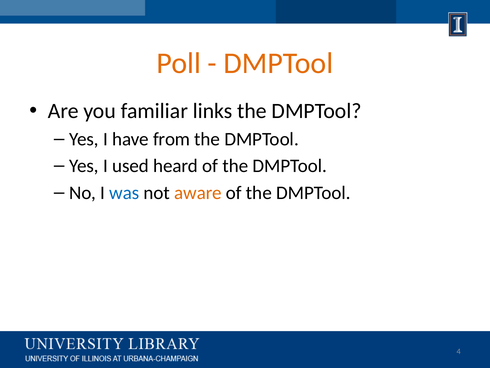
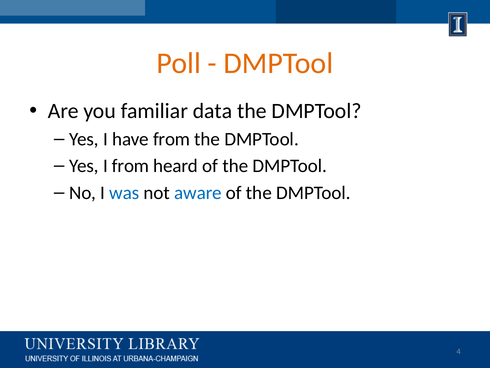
links: links -> data (213, 111)
I used: used -> from (131, 166)
aware colour: orange -> blue (198, 192)
